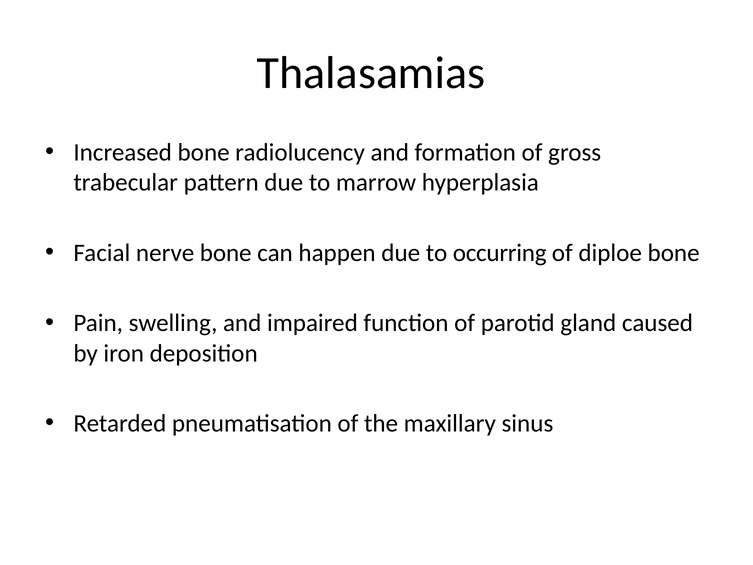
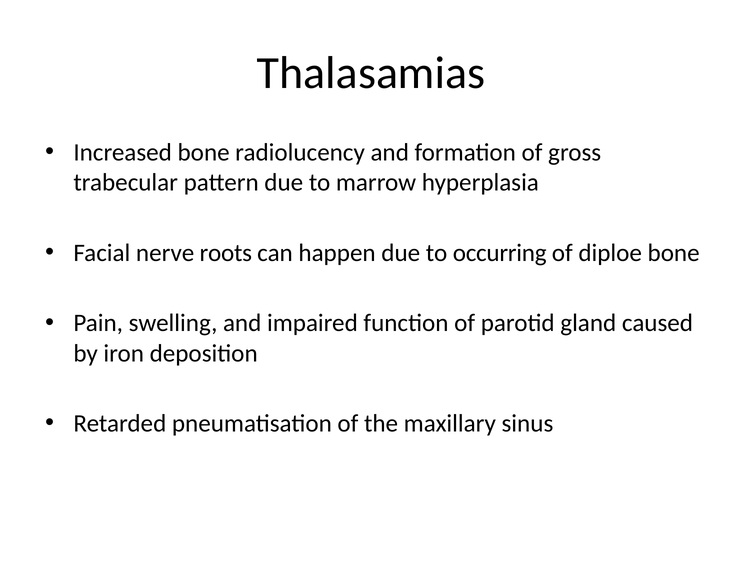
nerve bone: bone -> roots (226, 253)
